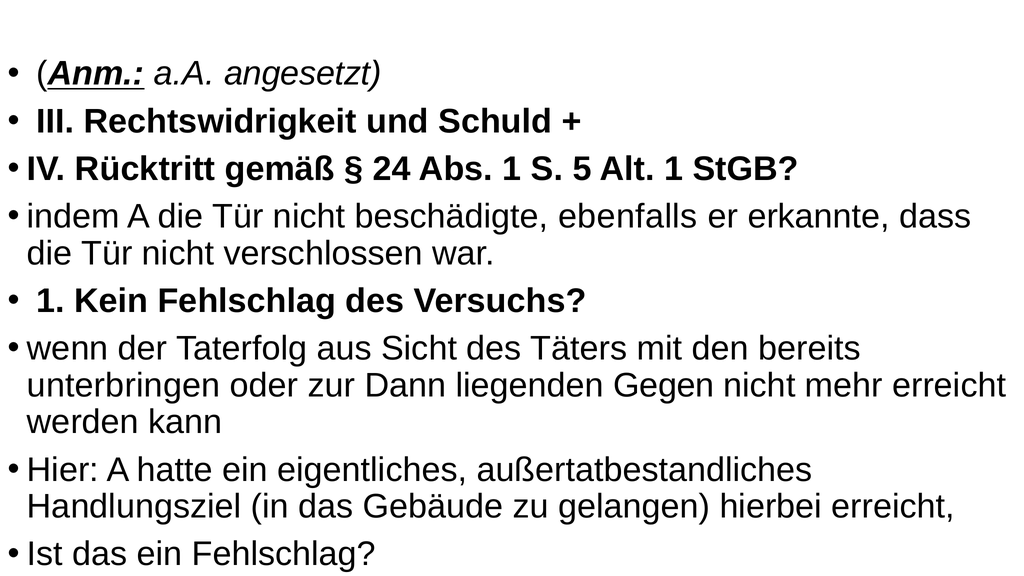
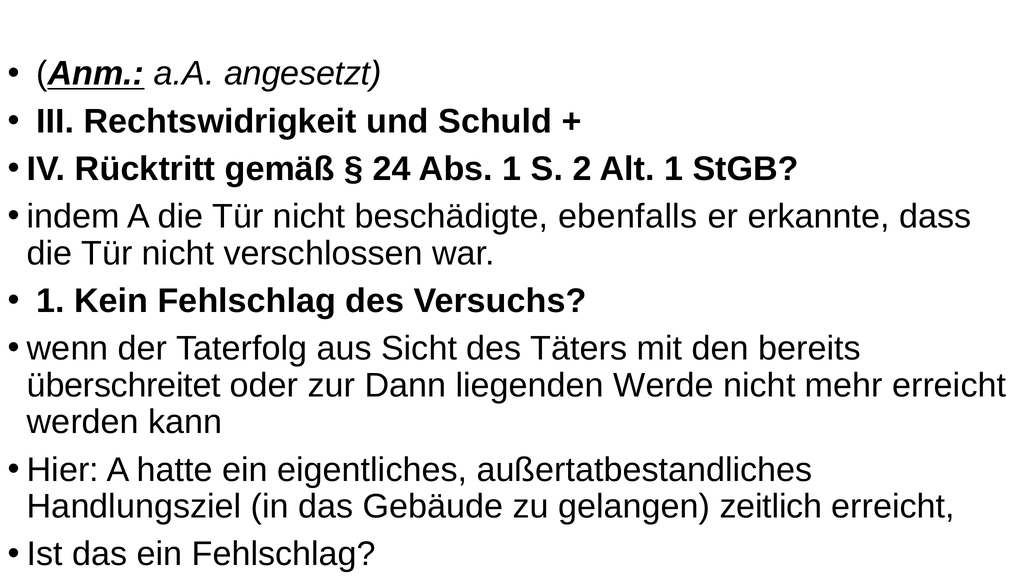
5: 5 -> 2 (582, 169)
unterbringen: unterbringen -> überschreitet (124, 385)
Gegen: Gegen -> Werde (664, 385)
hierbei: hierbei -> zeitlich (771, 507)
